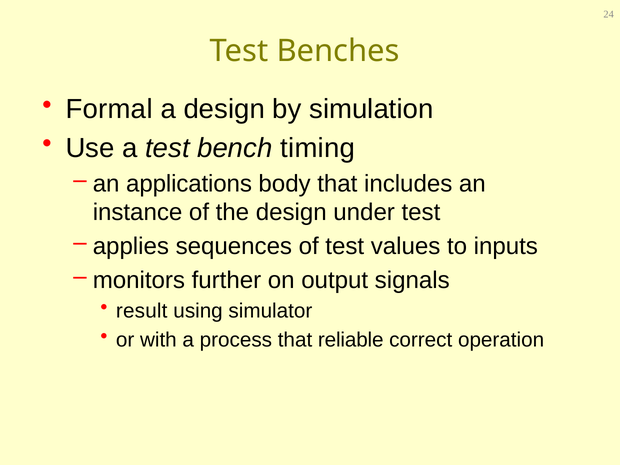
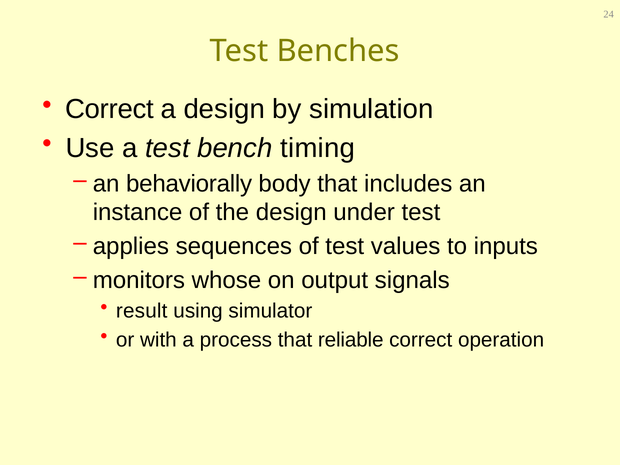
Formal: Formal -> Correct (109, 109)
applications: applications -> behaviorally (189, 184)
further: further -> whose (226, 280)
